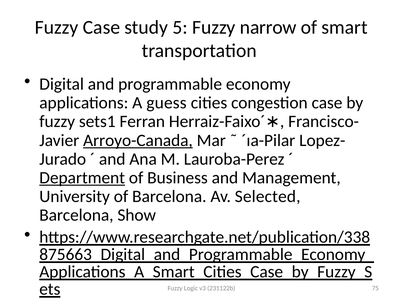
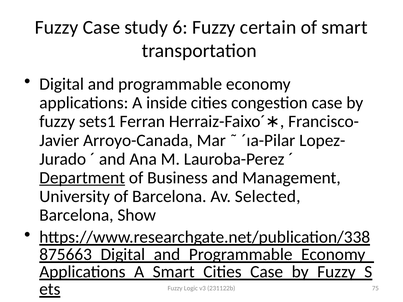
5: 5 -> 6 (180, 27)
narrow: narrow -> certain (268, 27)
guess: guess -> inside (167, 103)
Arroyo-Canada underline: present -> none (138, 140)
